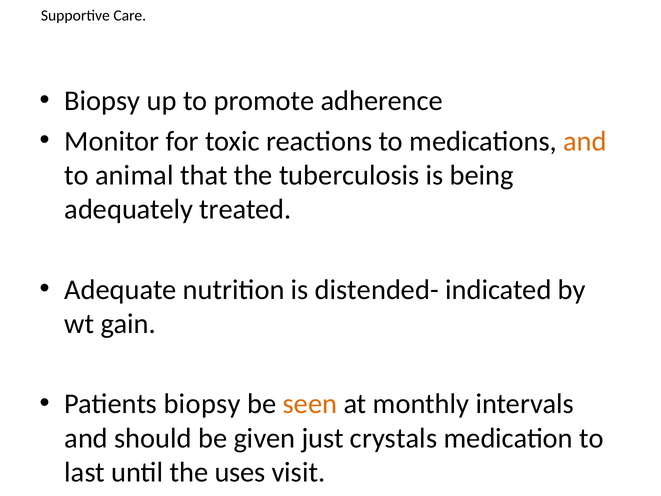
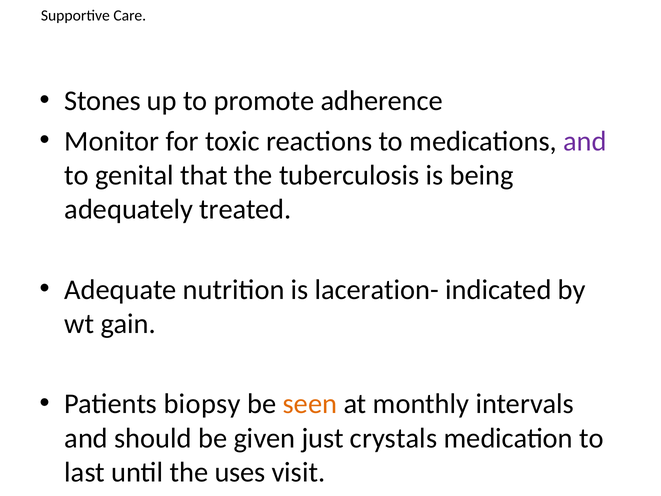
Biopsy: Biopsy -> Stones (103, 101)
and colour: orange -> purple (585, 141)
animal: animal -> genital (134, 175)
distended-: distended- -> laceration- (377, 289)
